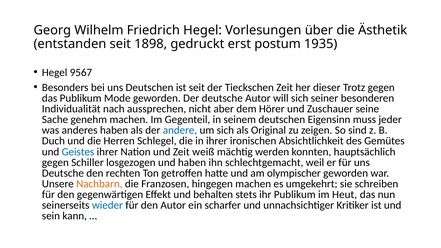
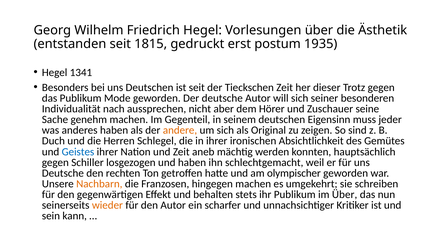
1898: 1898 -> 1815 (151, 44)
9567: 9567 -> 1341 (81, 73)
andere colour: blue -> orange (180, 130)
weiß: weiß -> aneb (203, 152)
im Heut: Heut -> Über (345, 195)
wieder colour: blue -> orange (107, 205)
